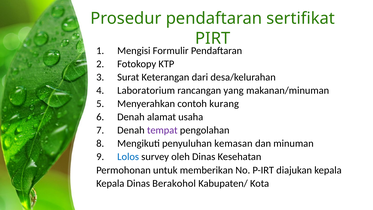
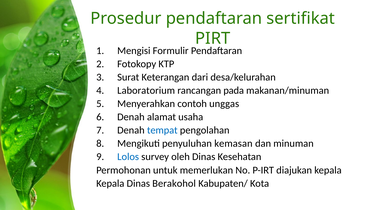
yang: yang -> pada (234, 90)
kurang: kurang -> unggas (224, 104)
tempat colour: purple -> blue (162, 130)
memberikan: memberikan -> memerlukan (206, 170)
